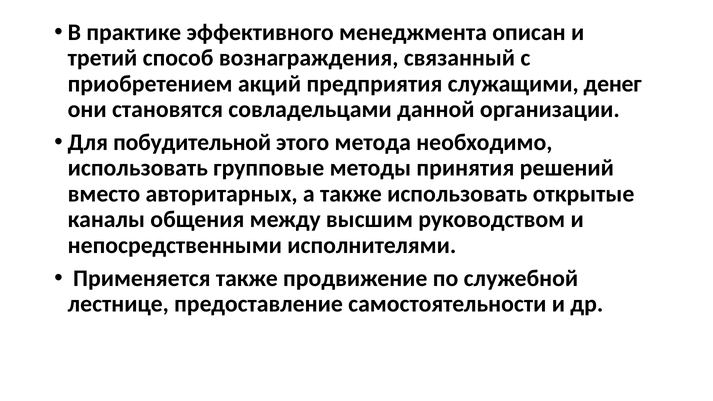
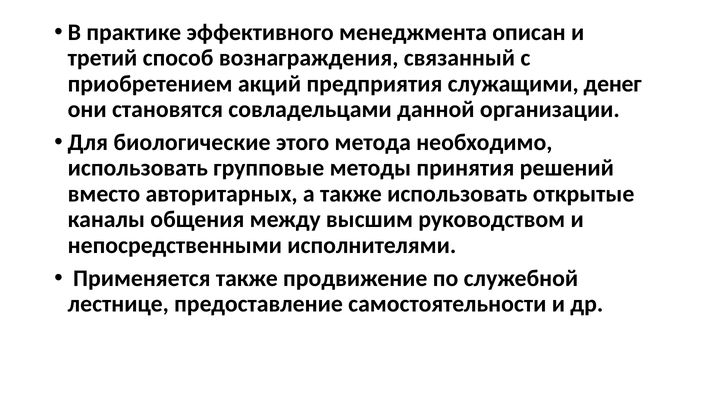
побудительной: побудительной -> биологические (192, 142)
